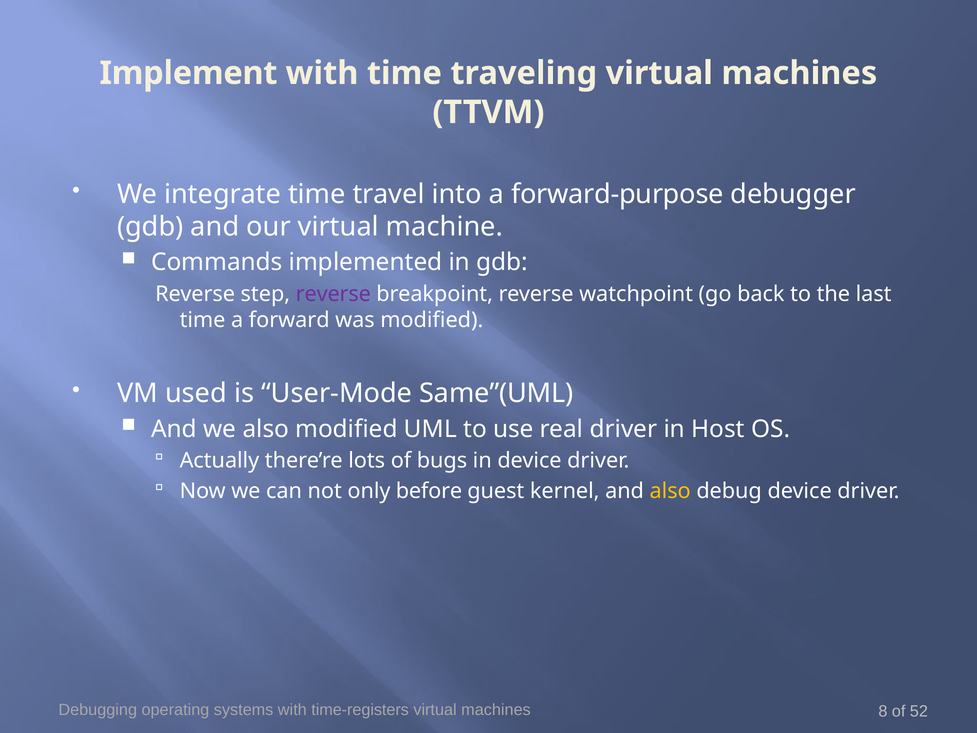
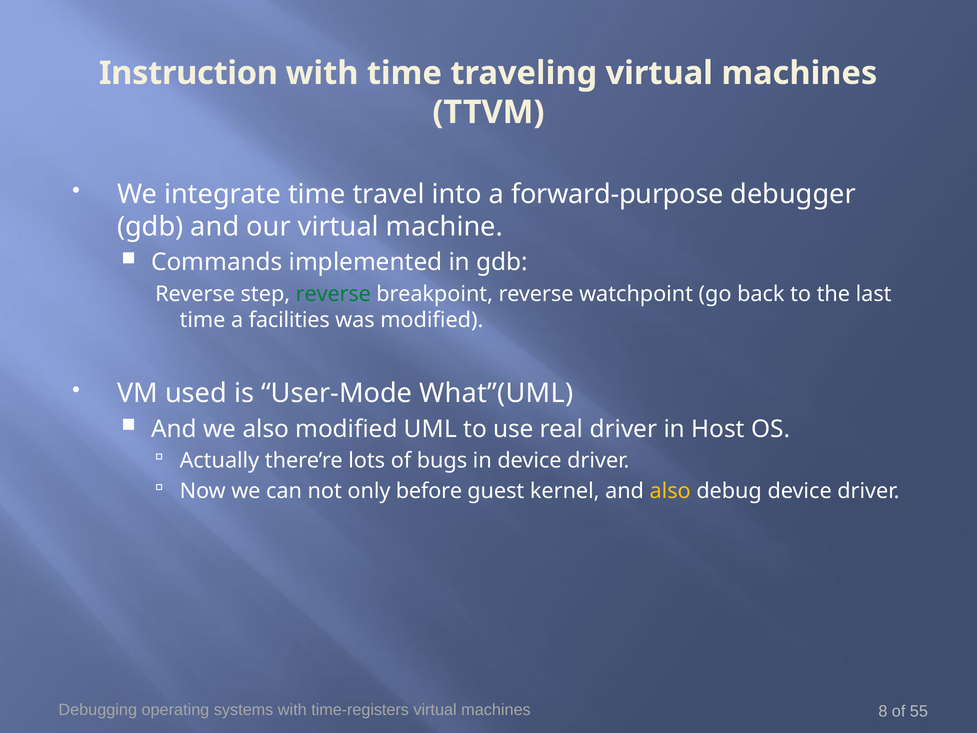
Implement: Implement -> Instruction (188, 73)
reverse colour: purple -> green (333, 294)
forward: forward -> facilities (289, 320)
Same”(UML: Same”(UML -> What”(UML (496, 393)
52: 52 -> 55 (919, 711)
